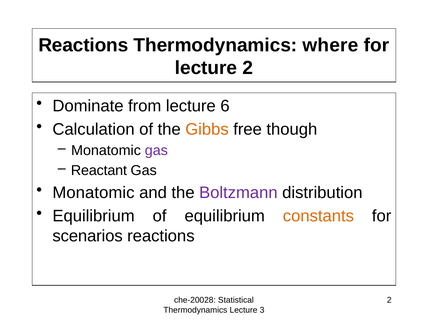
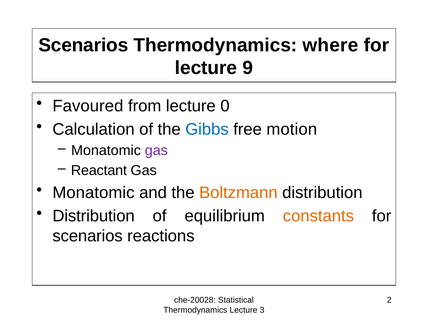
Reactions: Reactions -> Scenarios (83, 45)
lecture 2: 2 -> 9 (248, 68)
Dominate: Dominate -> Favoured (88, 106)
6: 6 -> 0 (225, 106)
Gibbs colour: orange -> blue (207, 129)
though: though -> motion (292, 129)
Boltzmann colour: purple -> orange (238, 193)
Equilibrium: Equilibrium -> Distribution (94, 216)
